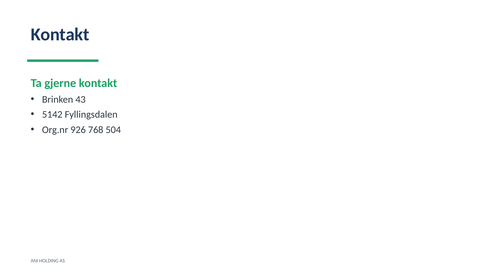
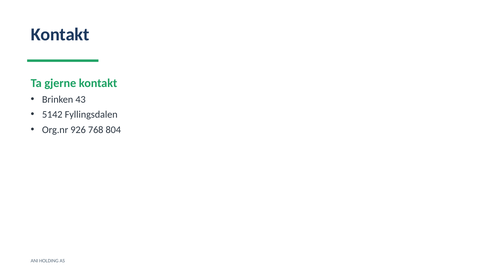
504: 504 -> 804 (113, 130)
